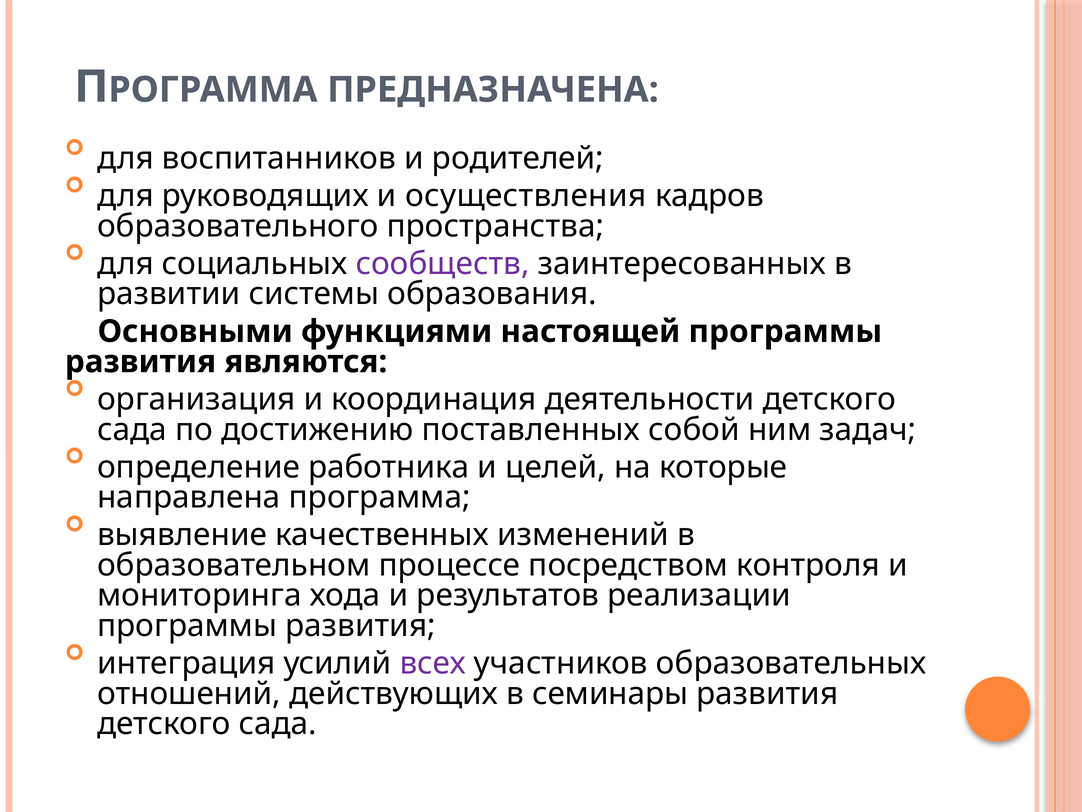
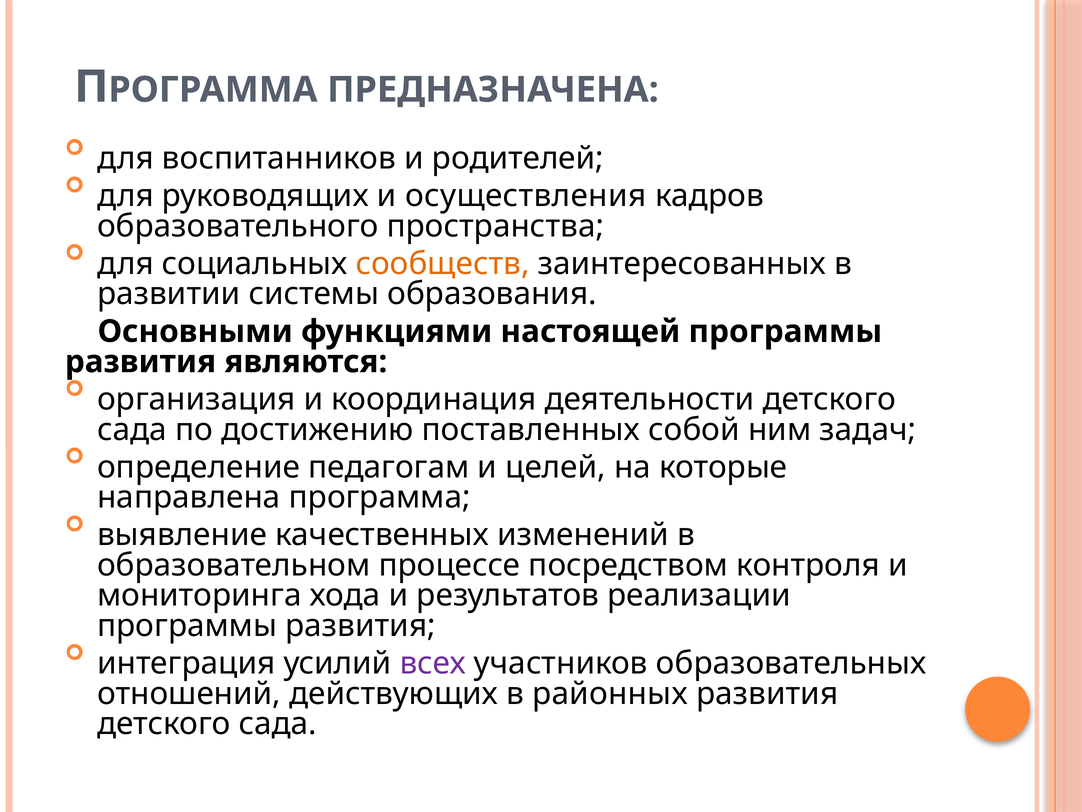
сообществ colour: purple -> orange (443, 264)
работника: работника -> педагогам (389, 467)
семинары: семинары -> районных (610, 693)
